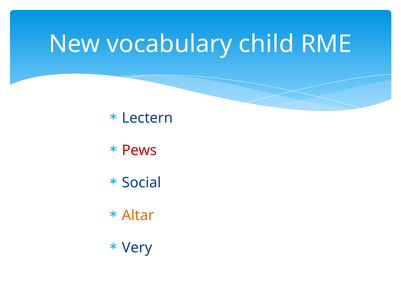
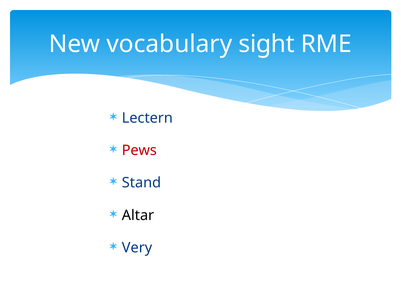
child: child -> sight (267, 44)
Social: Social -> Stand (141, 183)
Altar colour: orange -> black (138, 215)
